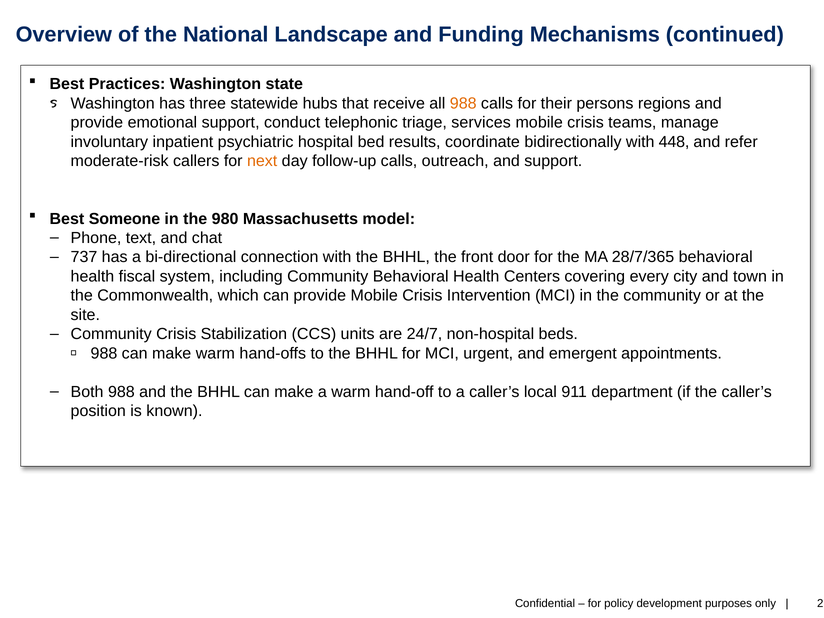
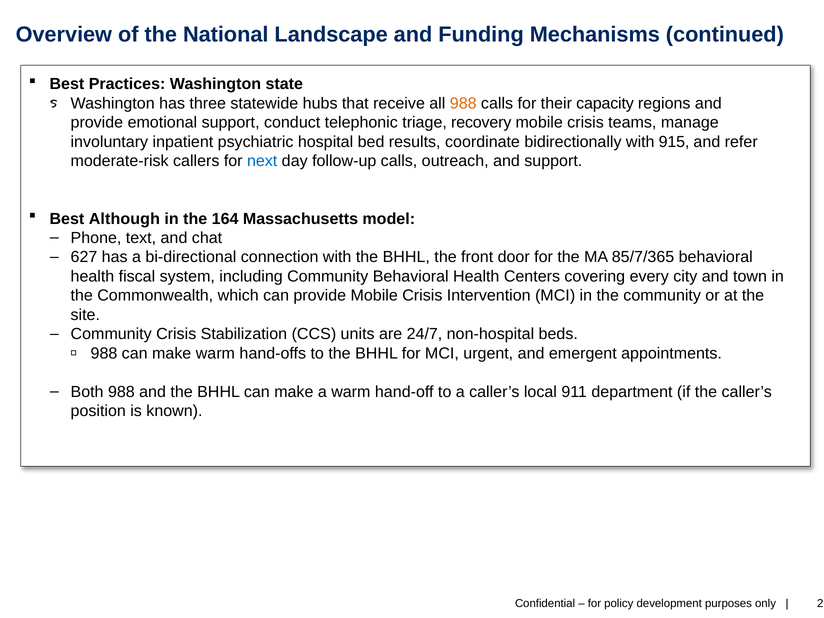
persons: persons -> capacity (605, 103)
services: services -> recovery (481, 123)
448: 448 -> 915 (674, 142)
next colour: orange -> blue (262, 161)
Someone: Someone -> Although (124, 219)
980: 980 -> 164 (225, 219)
737: 737 -> 627 (84, 257)
28/7/365: 28/7/365 -> 85/7/365 (643, 257)
